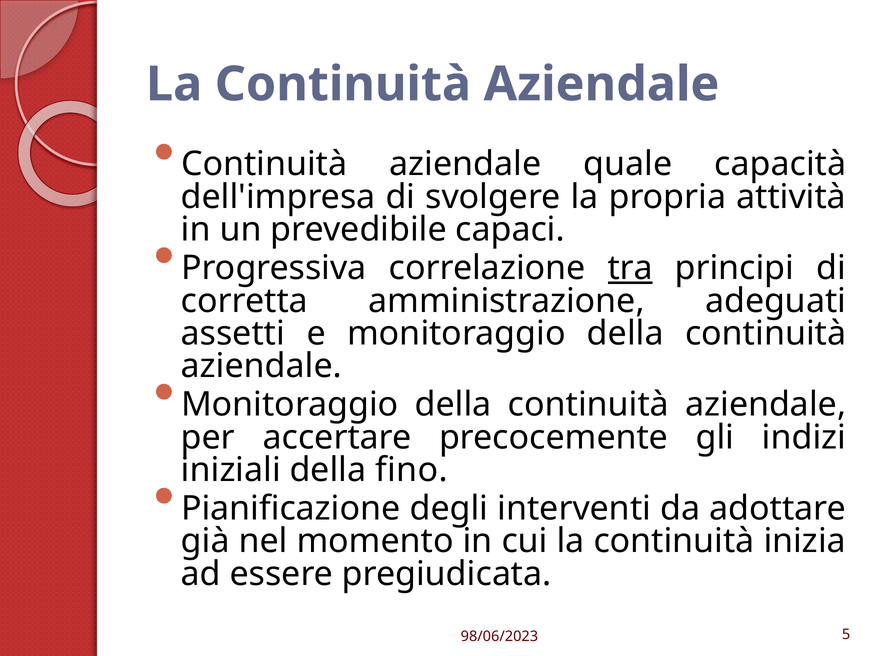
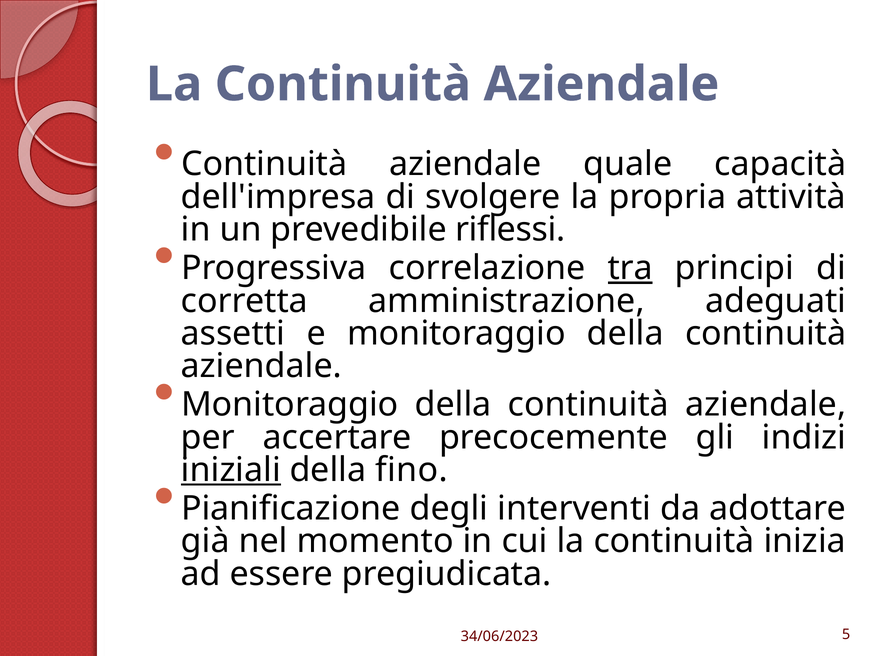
capaci: capaci -> riflessi (510, 230)
iniziali underline: none -> present (231, 470)
98/06/2023: 98/06/2023 -> 34/06/2023 (499, 637)
